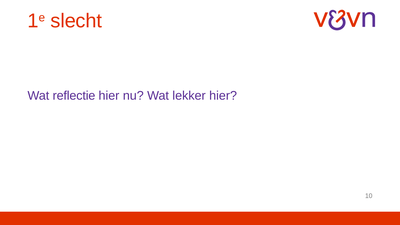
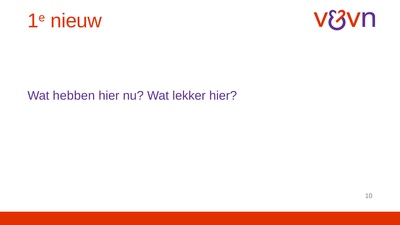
slecht: slecht -> nieuw (76, 21)
reflectie: reflectie -> hebben (74, 96)
